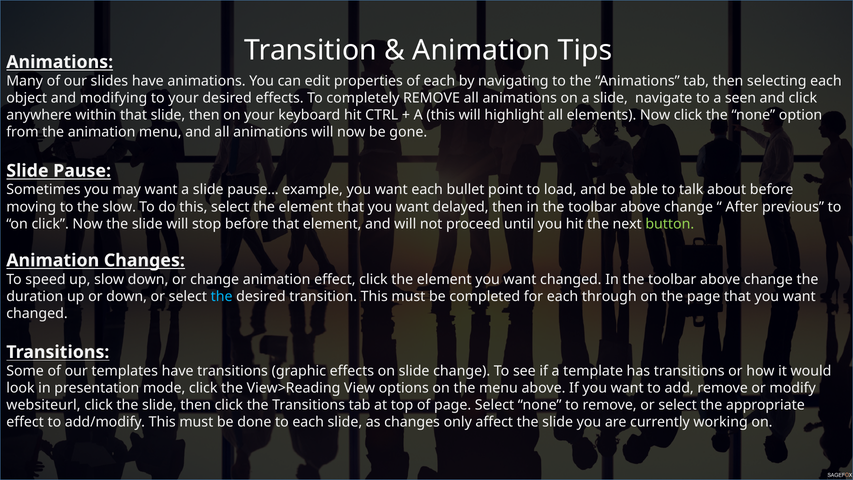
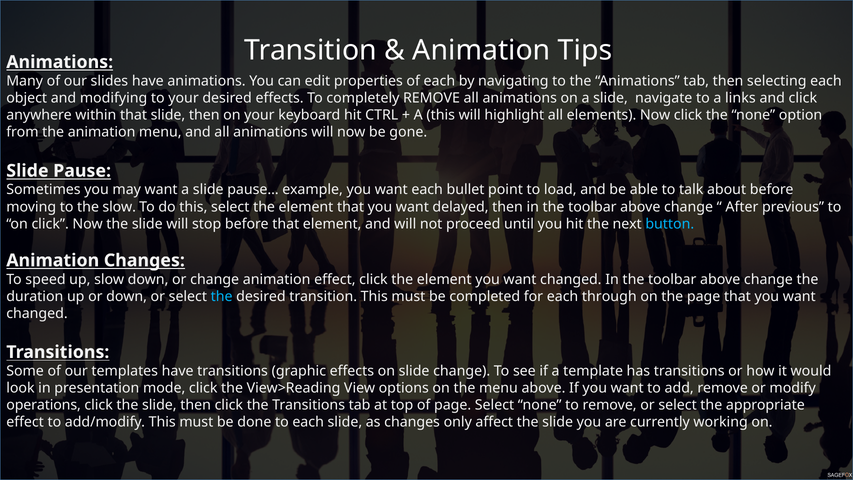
seen: seen -> links (740, 98)
button colour: light green -> light blue (670, 224)
websiteurl: websiteurl -> operations (44, 405)
